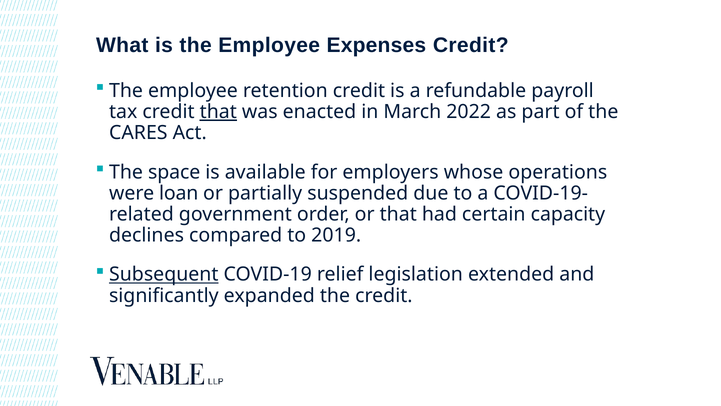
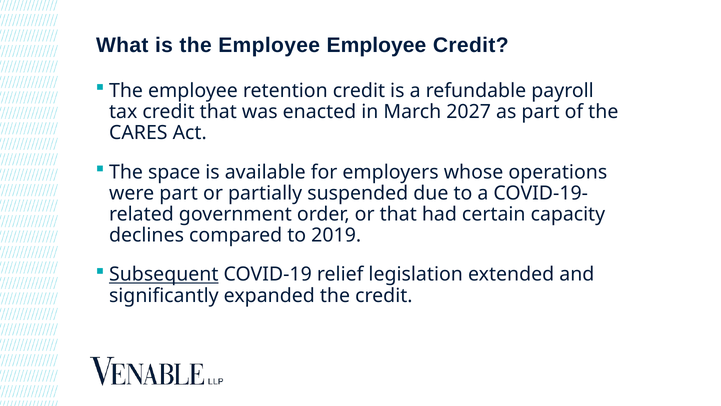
Employee Expenses: Expenses -> Employee (376, 45)
that underline: present -> none (218, 112)
2022: 2022 -> 2027 (469, 112)
were loan: loan -> part (179, 193)
